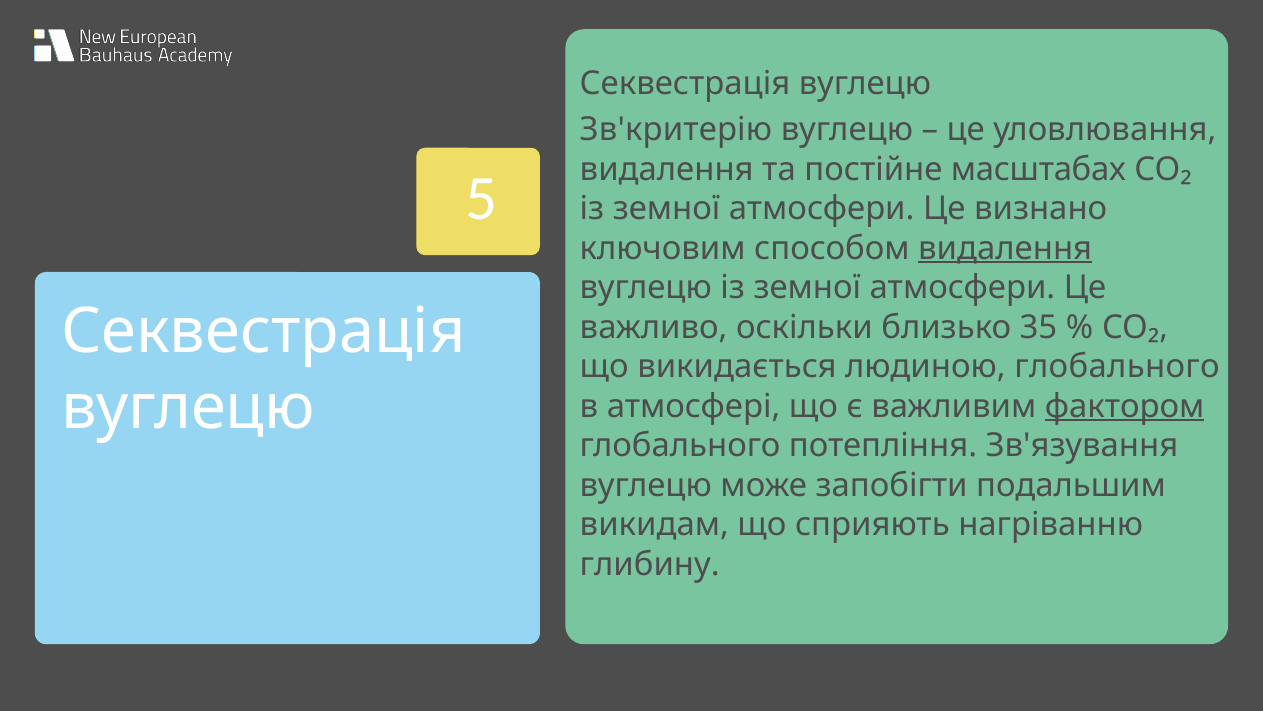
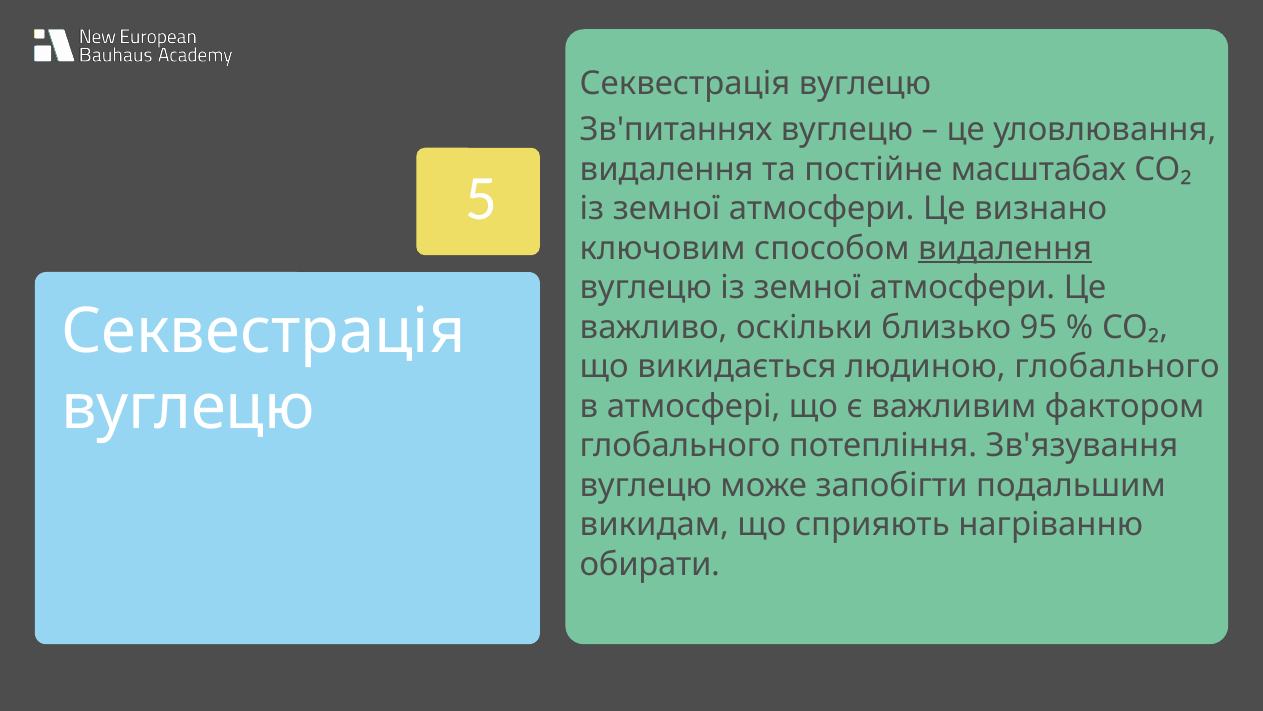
Зв'критерію: Зв'критерію -> Зв'питаннях (676, 130)
35: 35 -> 95 (1038, 327)
фактором underline: present -> none (1125, 406)
глибину: глибину -> обирати (650, 564)
